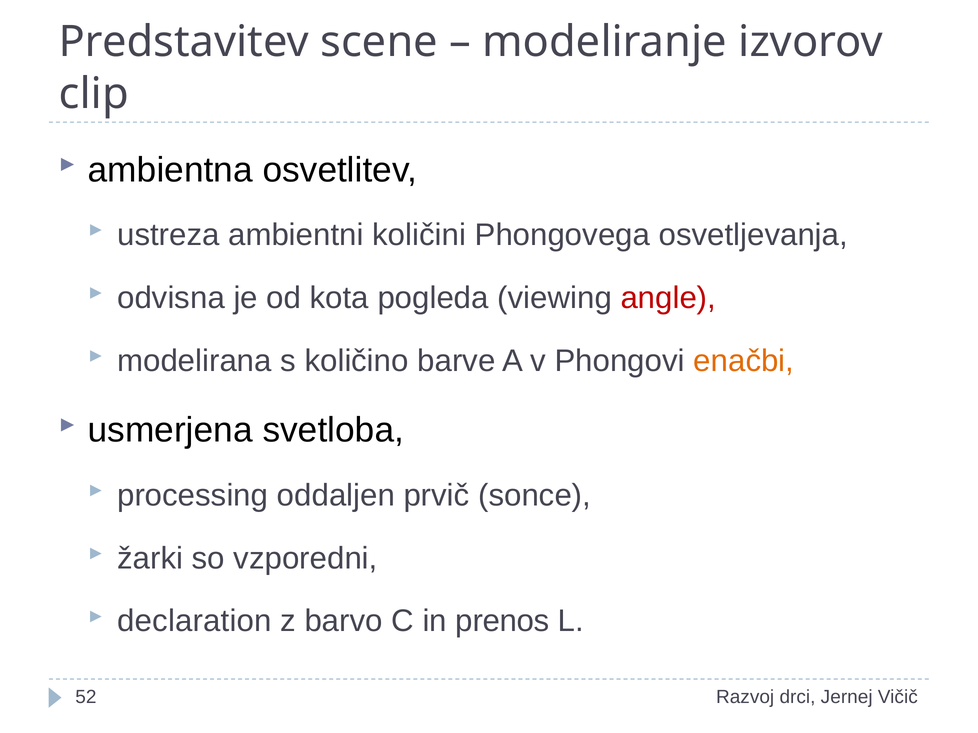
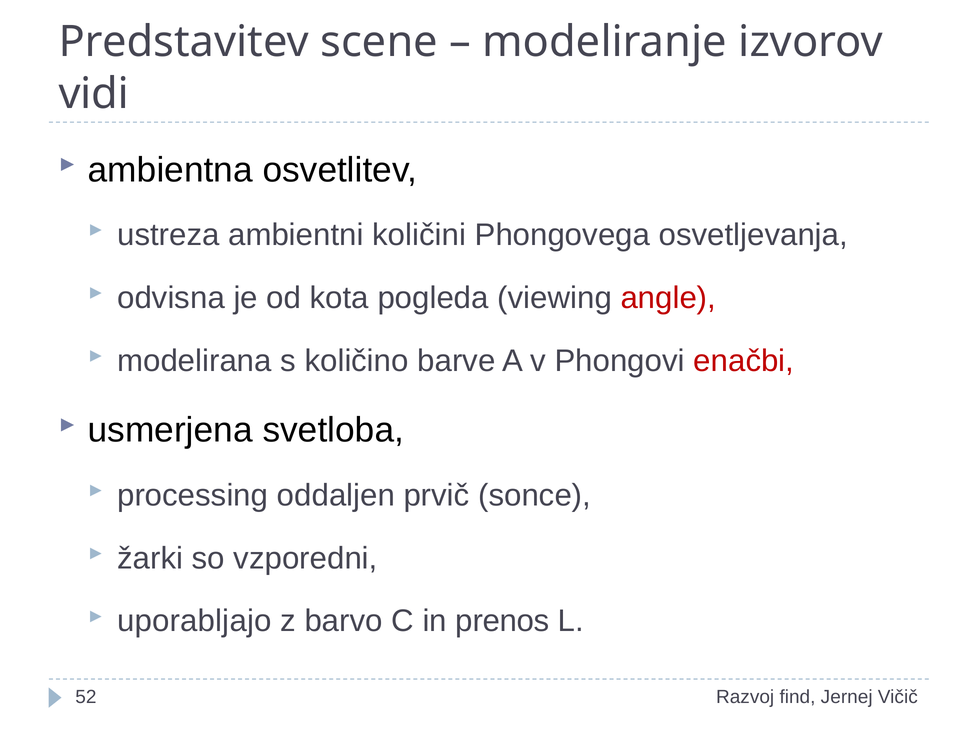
clip: clip -> vidi (94, 94)
enačbi colour: orange -> red (744, 361)
declaration: declaration -> uporabljajo (194, 622)
drci: drci -> find (797, 697)
